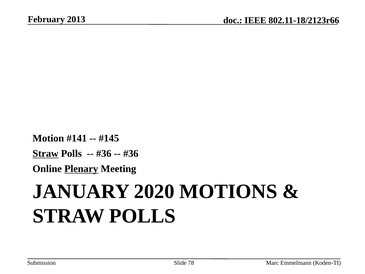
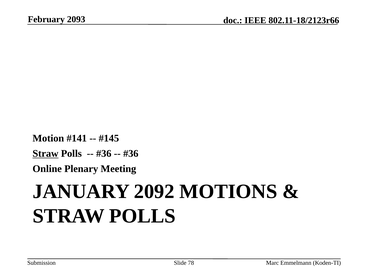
2013: 2013 -> 2093 (76, 19)
Plenary underline: present -> none (81, 169)
2020: 2020 -> 2092 (154, 191)
